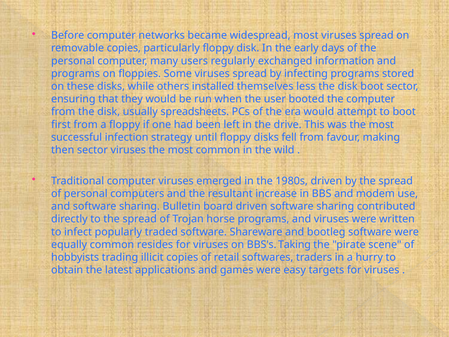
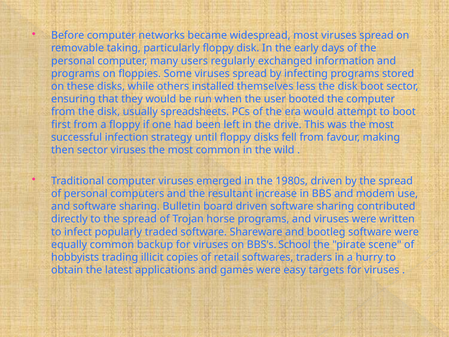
removable copies: copies -> taking (124, 48)
resides: resides -> backup (155, 244)
Taking: Taking -> School (294, 244)
